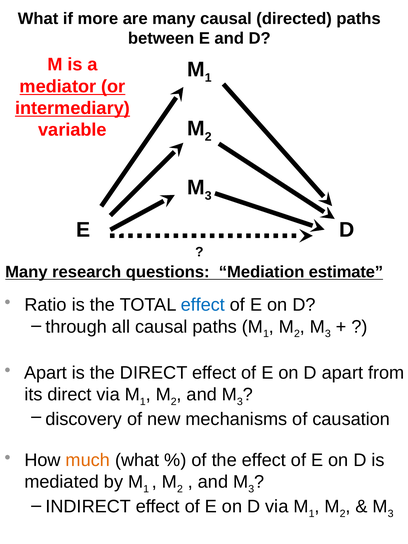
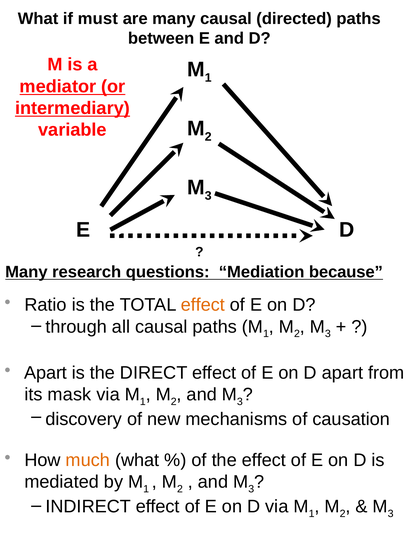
more: more -> must (98, 19)
estimate: estimate -> because (346, 272)
effect colour: blue -> orange (203, 305)
its direct: direct -> mask (69, 394)
